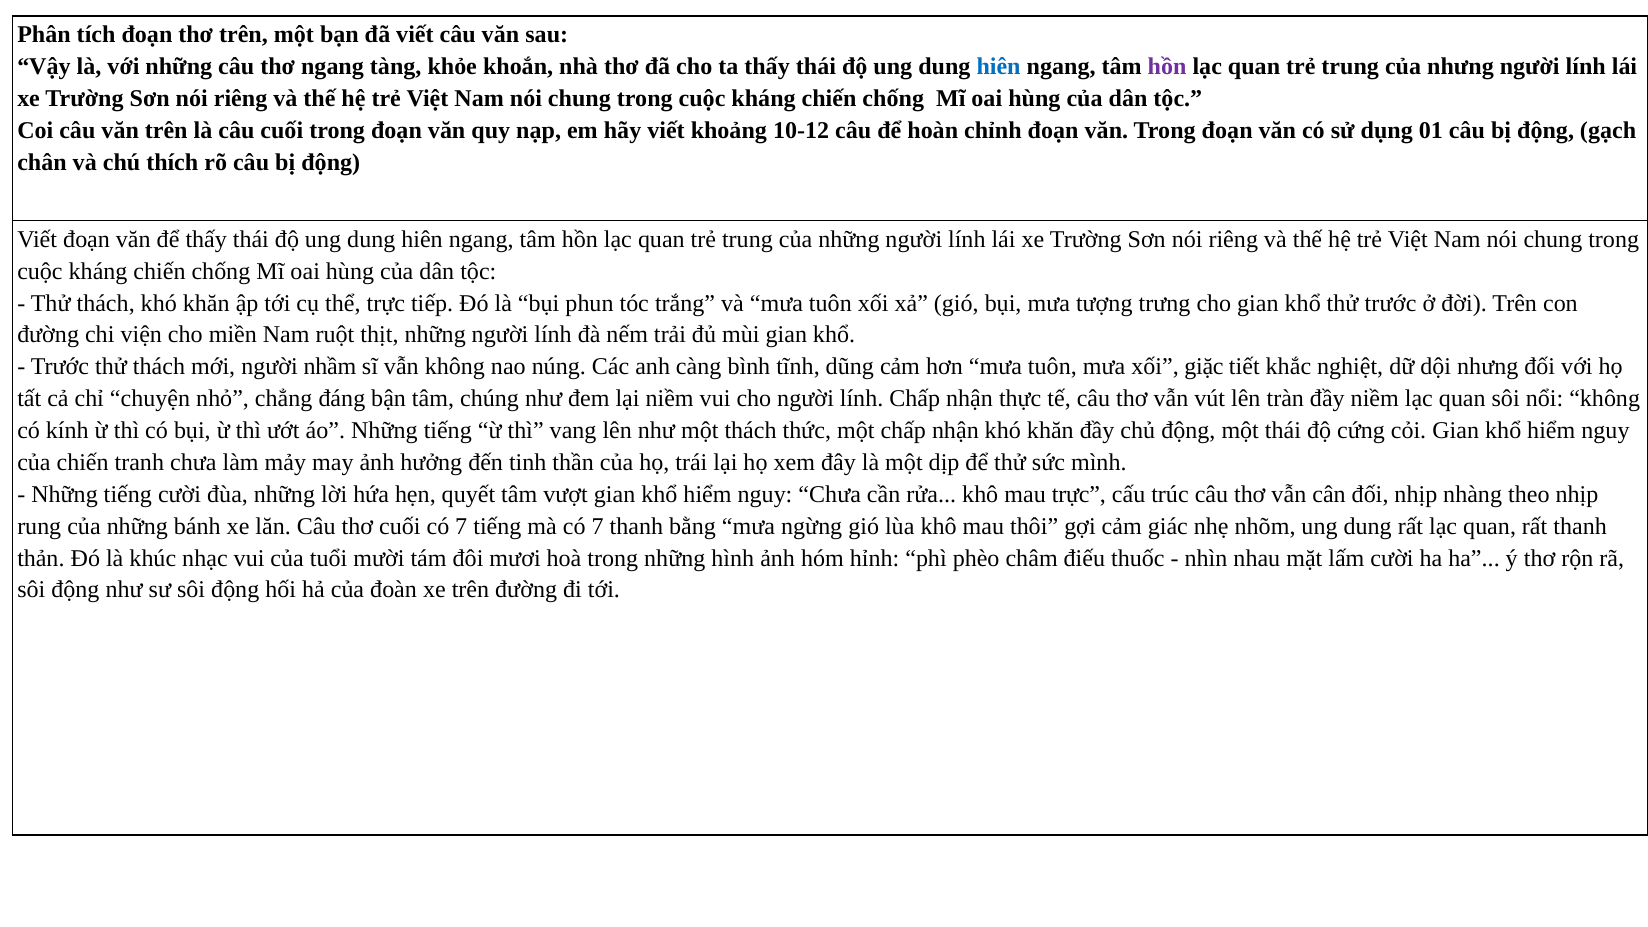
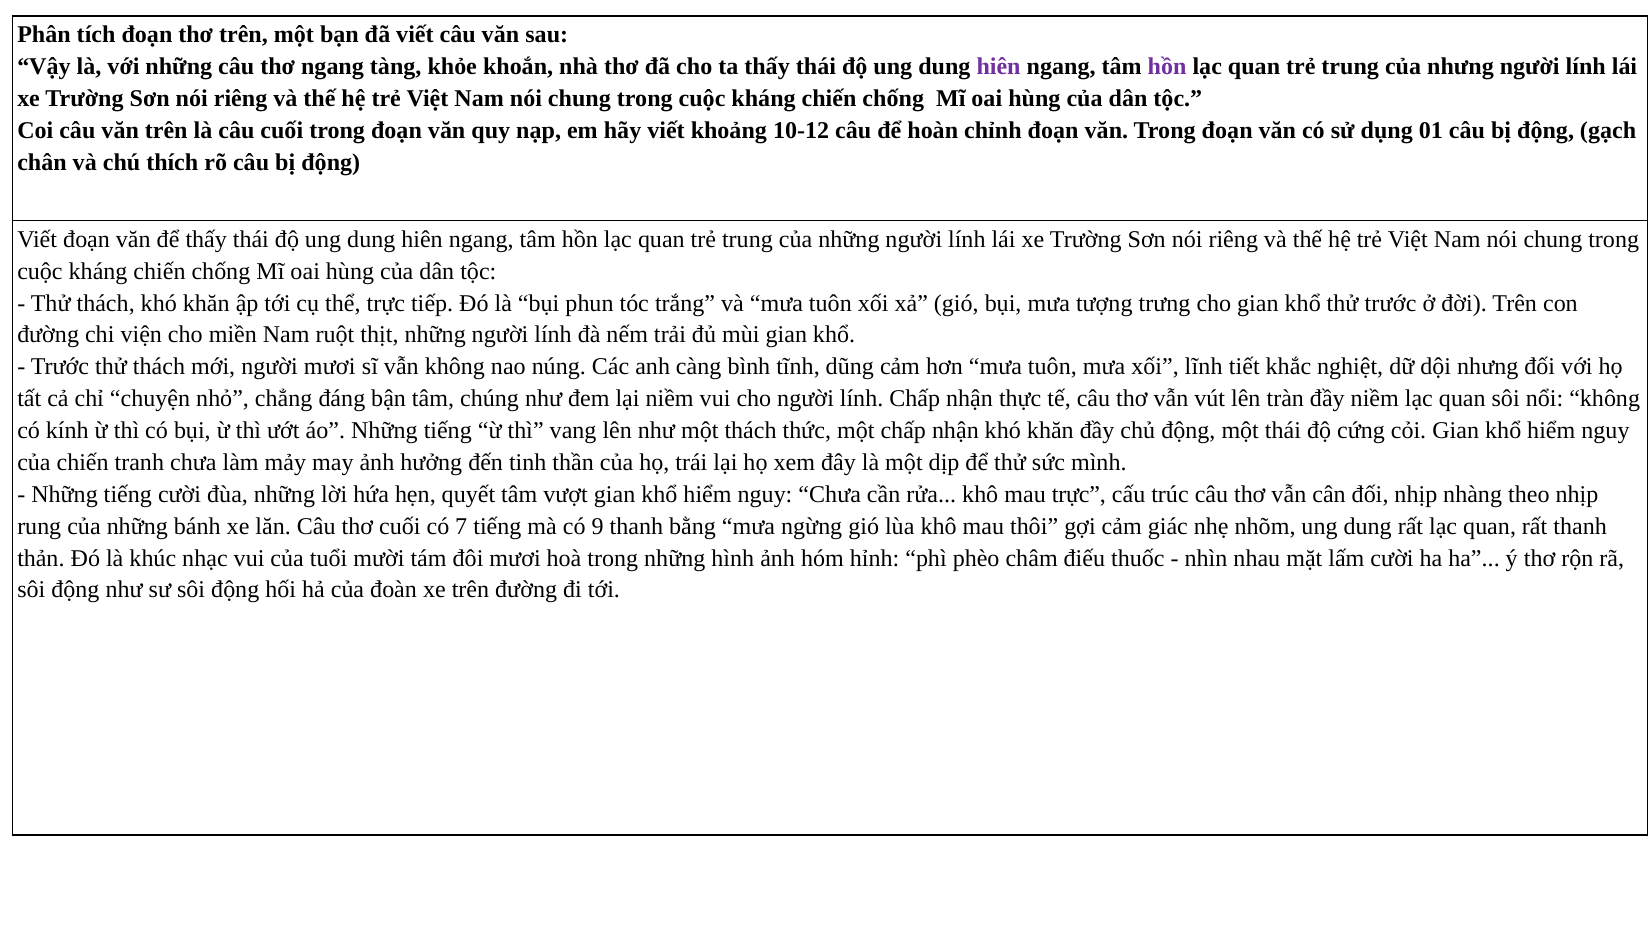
hiên colour: blue -> purple (999, 67)
người nhầm: nhầm -> mươi (330, 367)
giặc: giặc -> lĩnh (1204, 367)
mà có 7: 7 -> 9 (598, 526)
